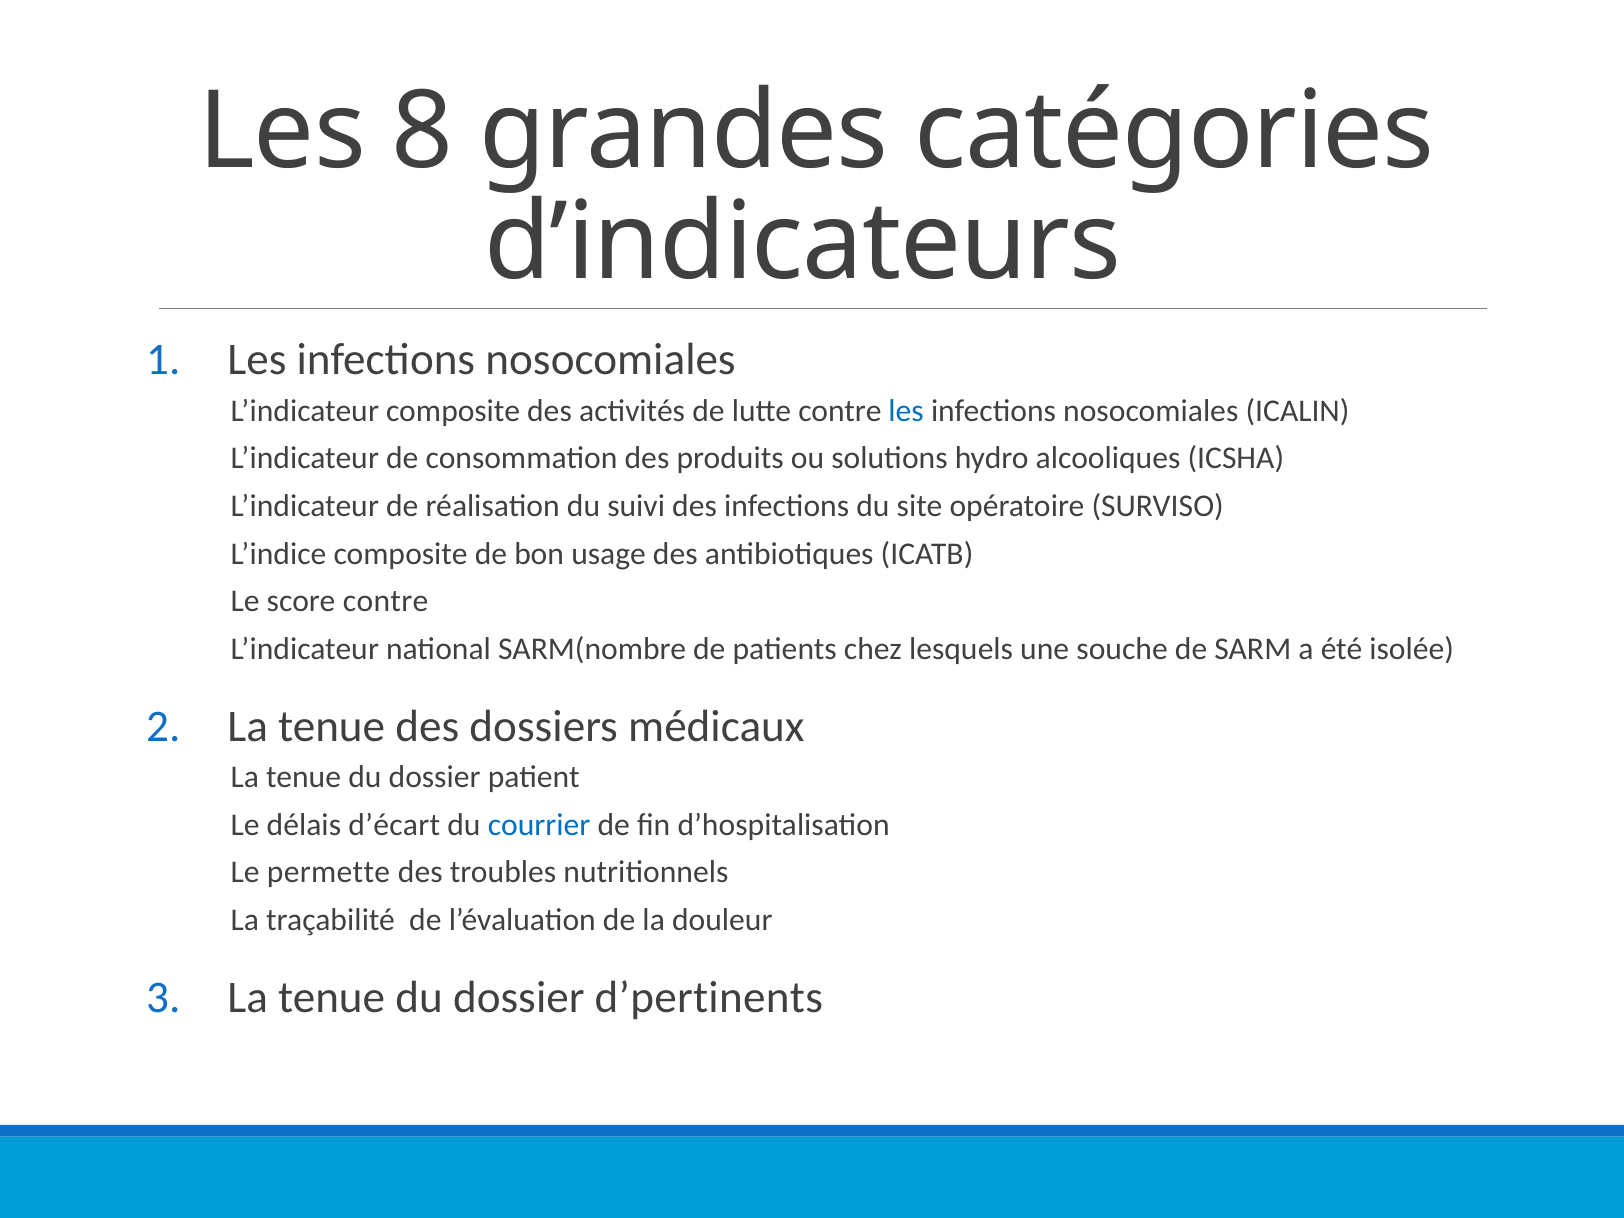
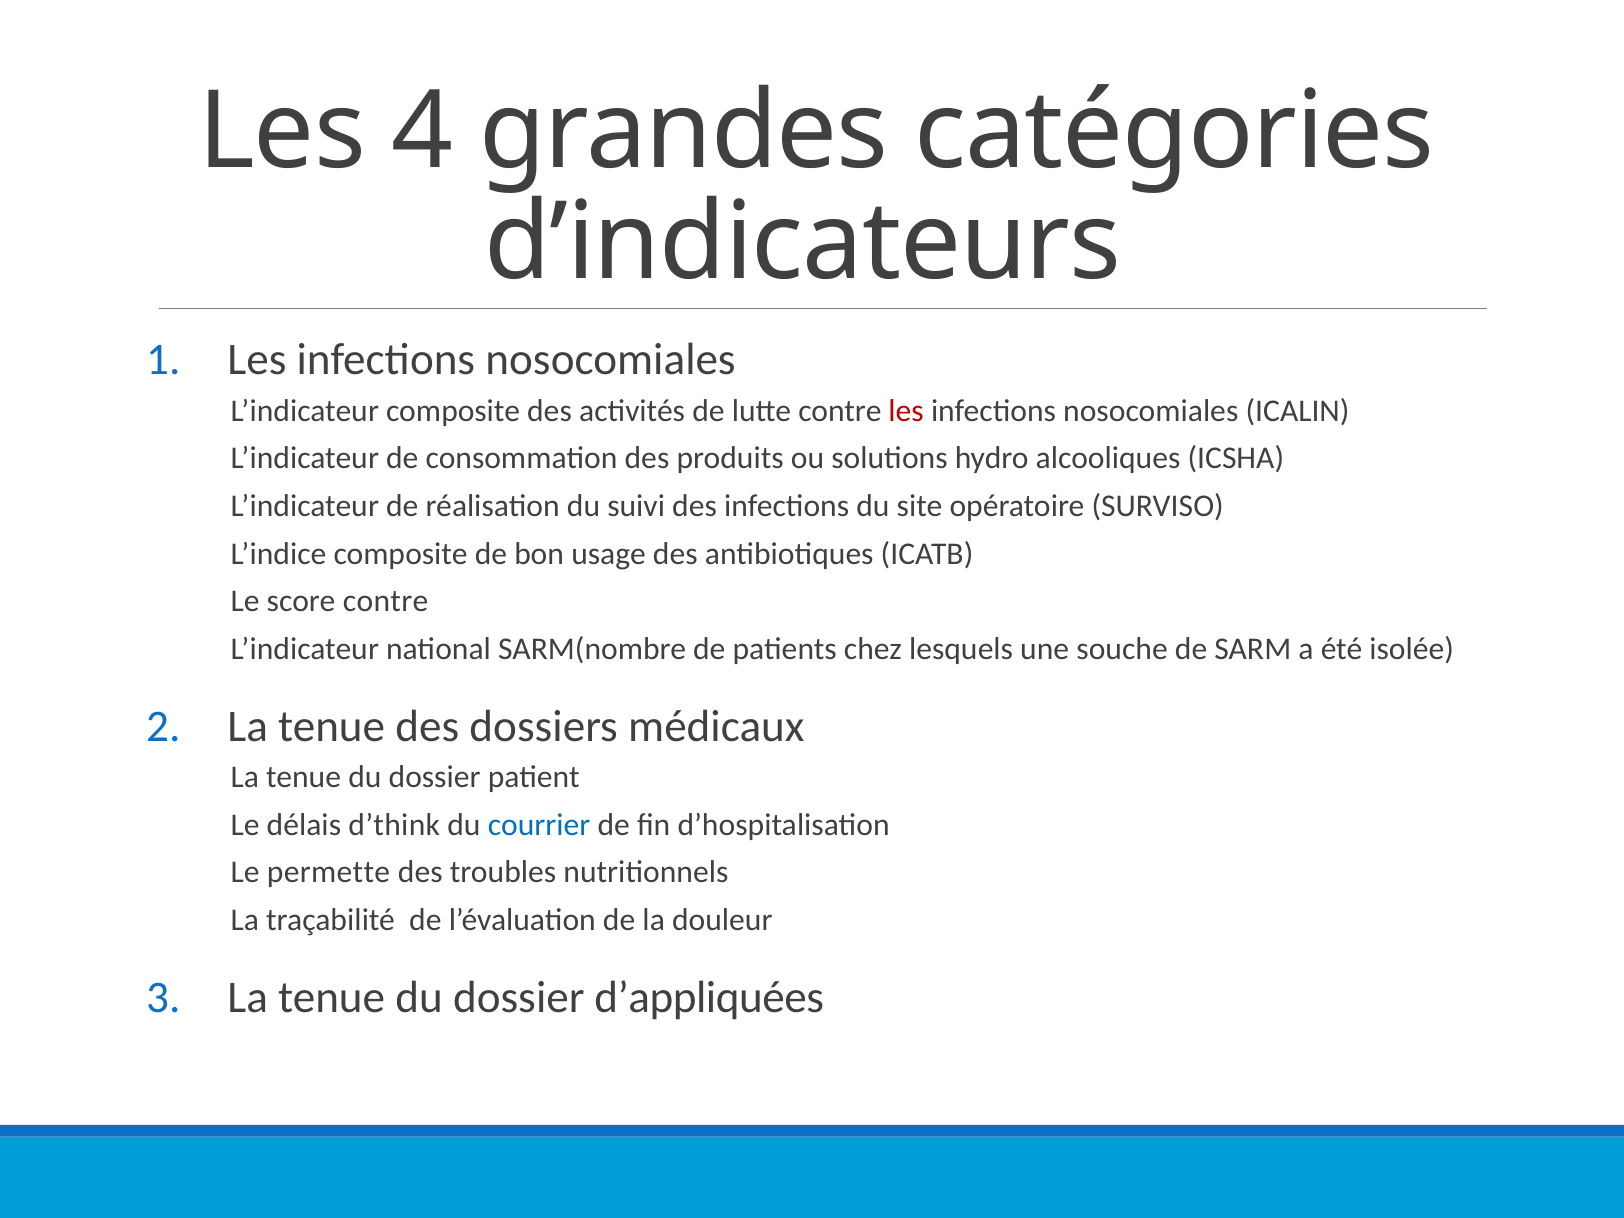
8: 8 -> 4 (422, 132)
les colour: blue -> red (906, 411)
d’écart: d’écart -> d’think (394, 825)
d’pertinents: d’pertinents -> d’appliquées (709, 998)
